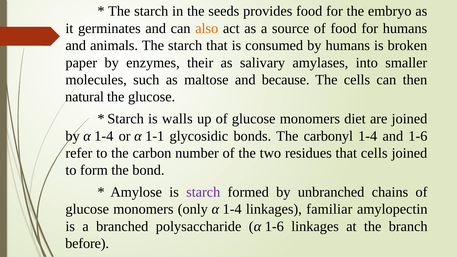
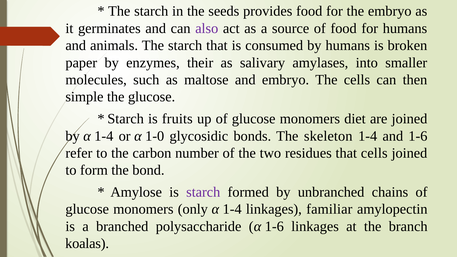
also colour: orange -> purple (207, 28)
and because: because -> embryo (286, 80)
natural: natural -> simple (84, 97)
walls: walls -> fruits (177, 119)
1-1: 1-1 -> 1-0 (155, 136)
carbonyl: carbonyl -> skeleton (328, 136)
before: before -> koalas (87, 244)
